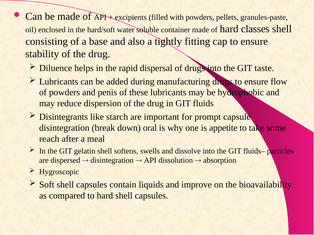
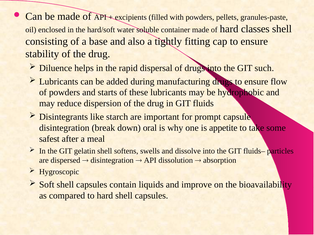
taste: taste -> such (264, 68)
penis: penis -> starts (107, 93)
reach: reach -> safest (49, 139)
